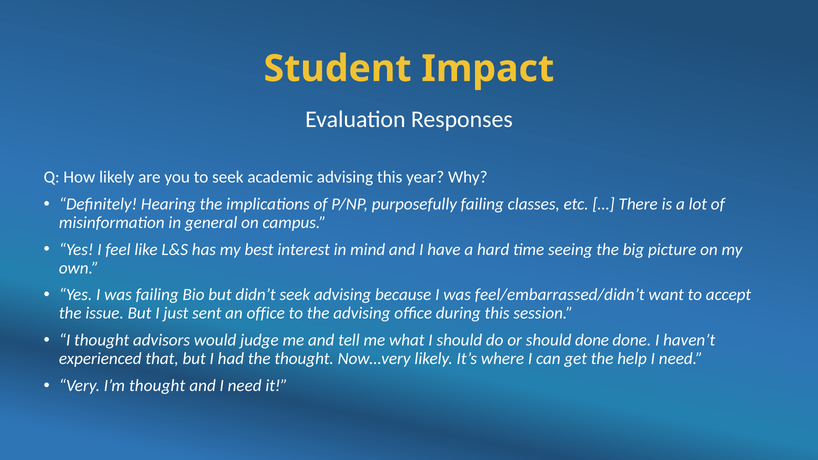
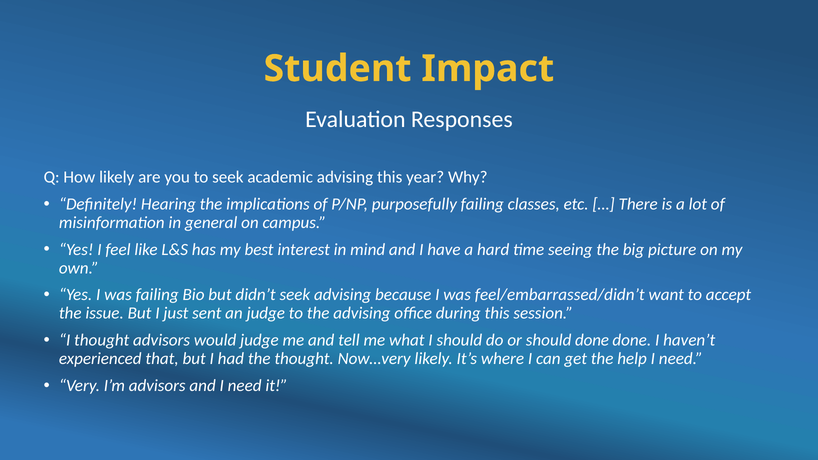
an office: office -> judge (266, 313)
I’m thought: thought -> advisors (157, 386)
